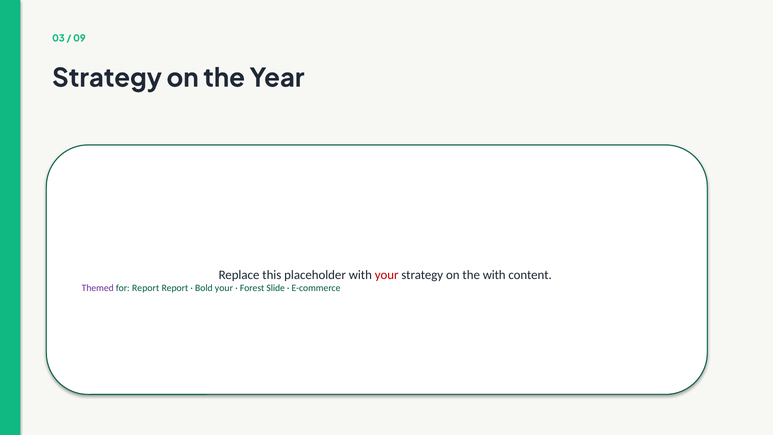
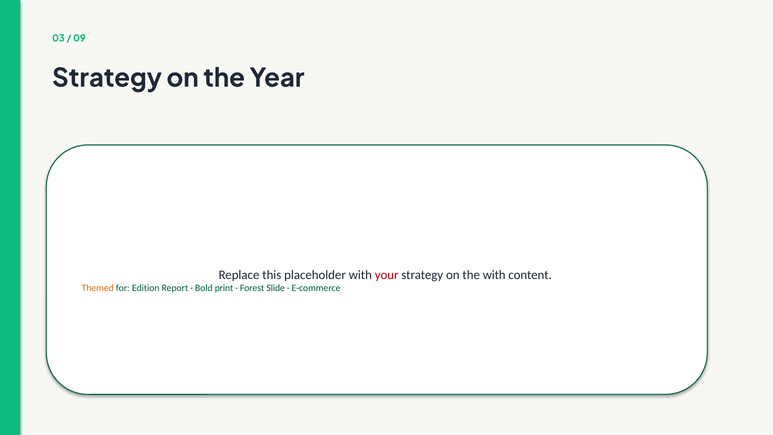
Themed colour: purple -> orange (98, 288)
for Report: Report -> Edition (146, 288)
Bold your: your -> print (224, 288)
